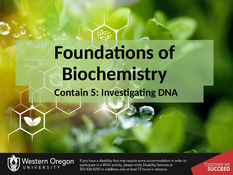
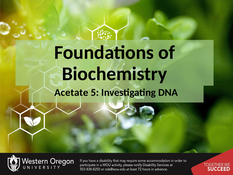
Contain: Contain -> Acetate (71, 92)
